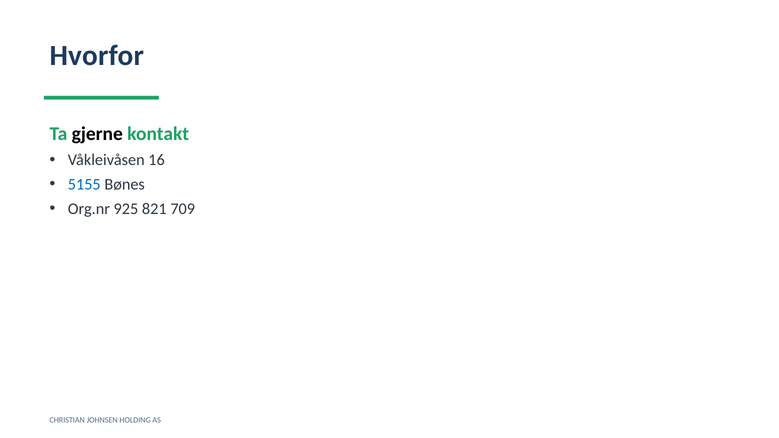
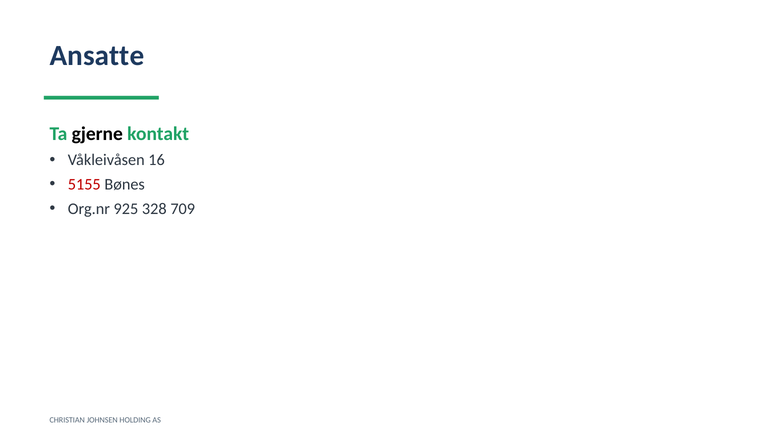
Hvorfor: Hvorfor -> Ansatte (97, 56)
5155 colour: blue -> red (84, 185)
821: 821 -> 328 (154, 209)
